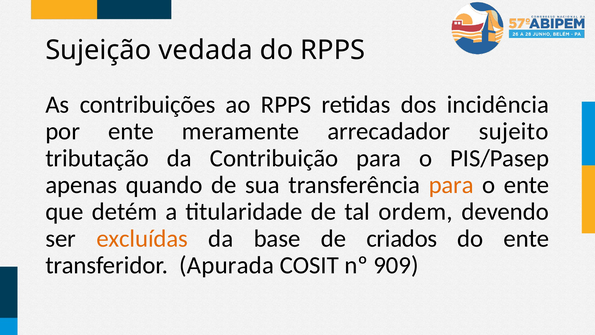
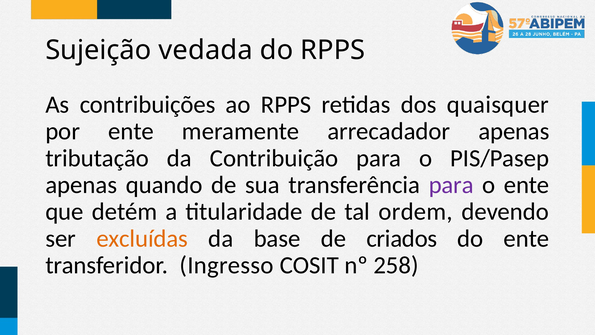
incidência: incidência -> quaisquer (498, 105)
arrecadador sujeito: sujeito -> apenas (514, 131)
para colour: orange -> purple (451, 185)
Apurada: Apurada -> Ingresso (227, 265)
909: 909 -> 258 (396, 265)
